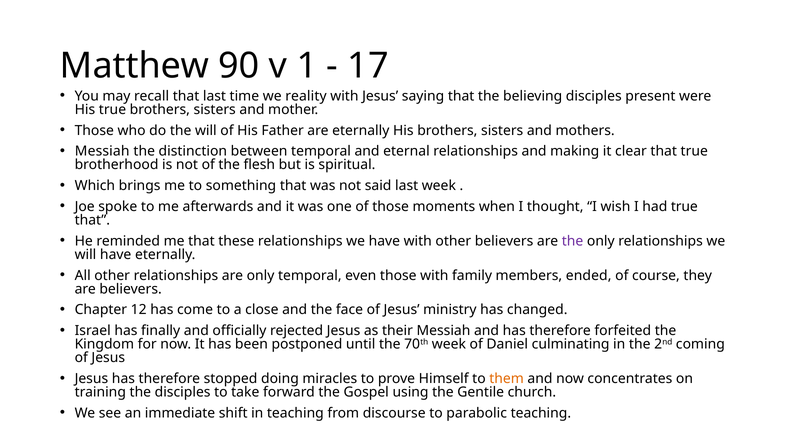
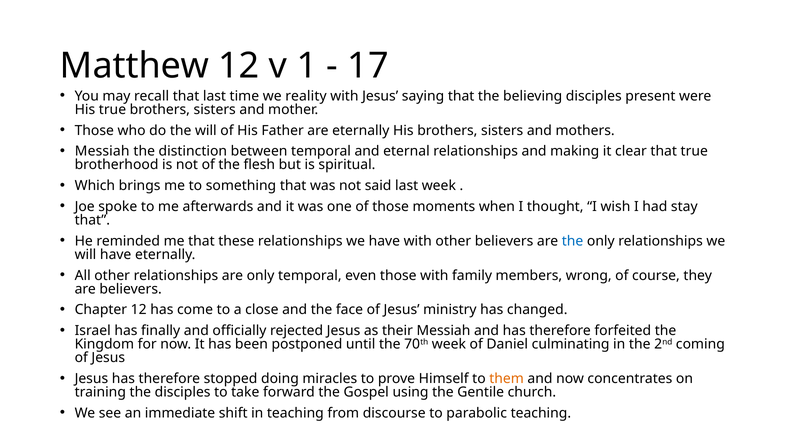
Matthew 90: 90 -> 12 (239, 66)
had true: true -> stay (684, 207)
the colour: purple -> blue (573, 241)
ended: ended -> wrong (589, 275)
